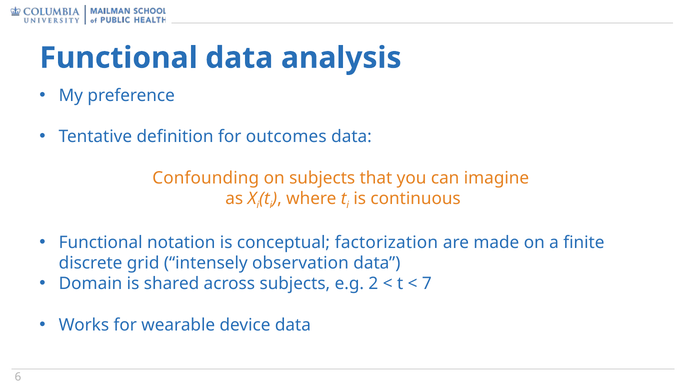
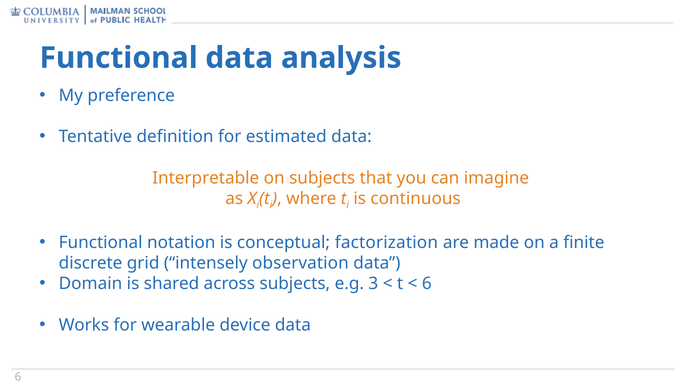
outcomes: outcomes -> estimated (286, 137)
Confounding: Confounding -> Interpretable (206, 178)
2: 2 -> 3 (373, 284)
7: 7 -> 6 (427, 284)
